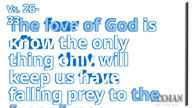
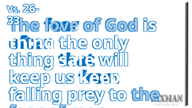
know: know -> thing (32, 43)
thing only: only -> safe (77, 60)
us have: have -> keep (99, 78)
